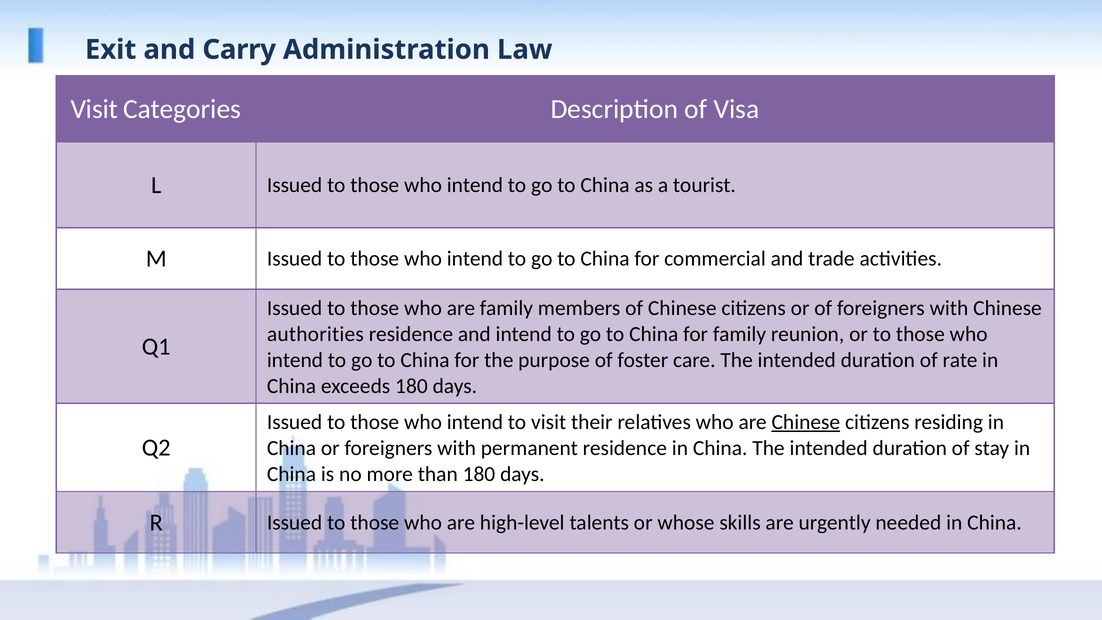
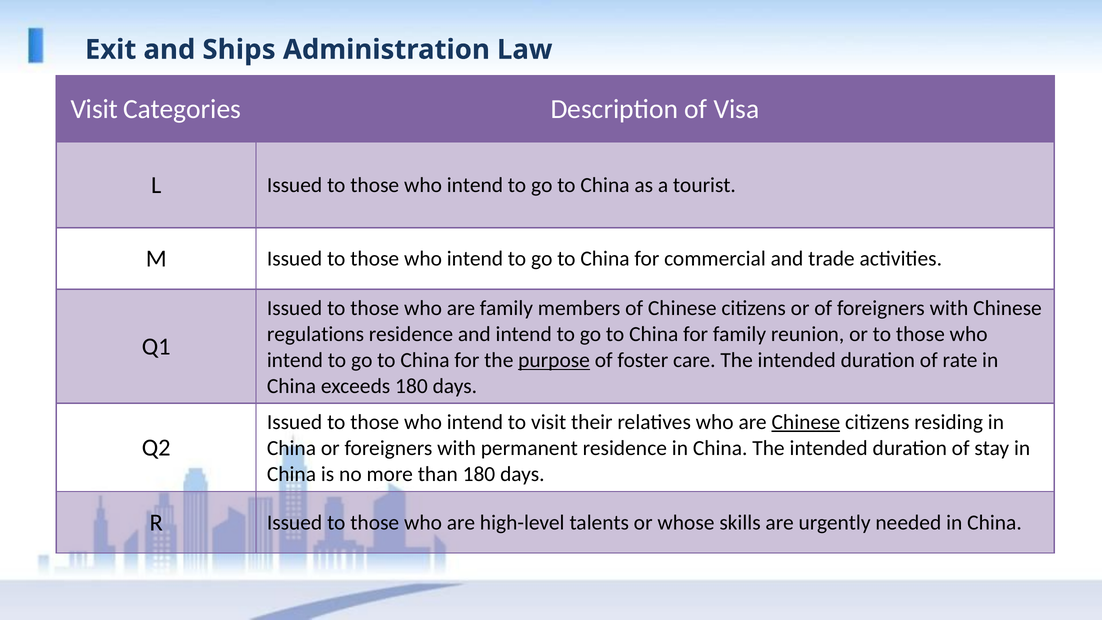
Carry: Carry -> Ships (239, 50)
authorities: authorities -> regulations (316, 334)
purpose underline: none -> present (554, 360)
